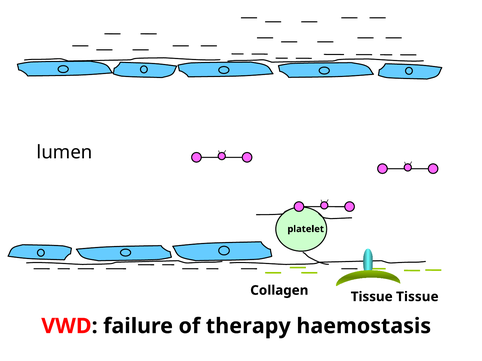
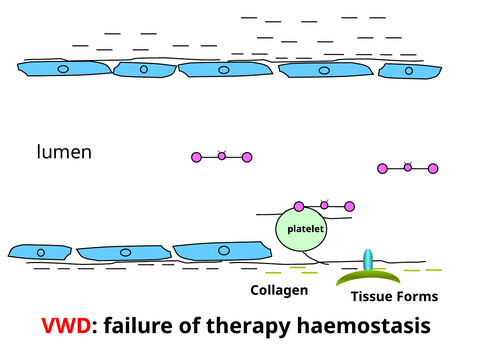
Tissue Tissue: Tissue -> Forms (417, 297)
